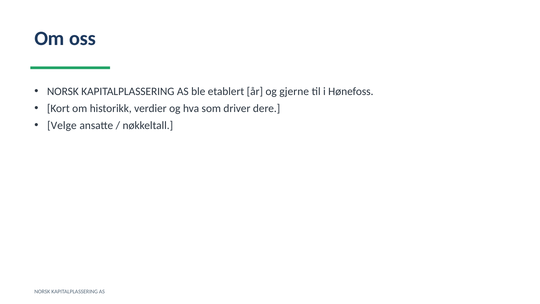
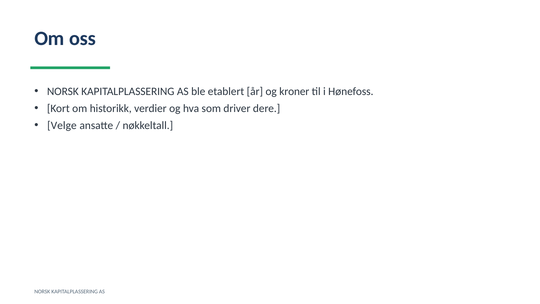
gjerne: gjerne -> kroner (294, 91)
